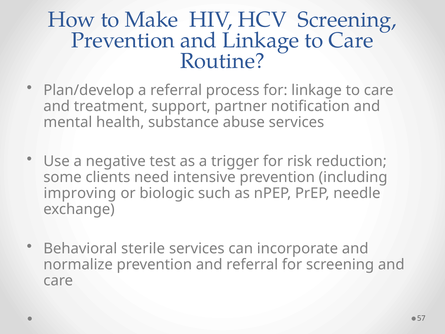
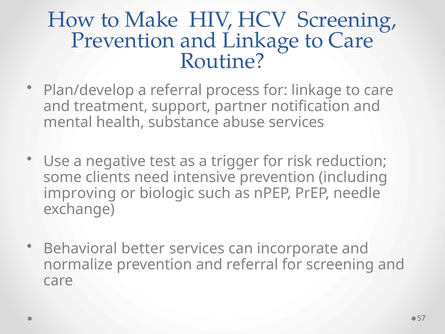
sterile: sterile -> better (143, 248)
